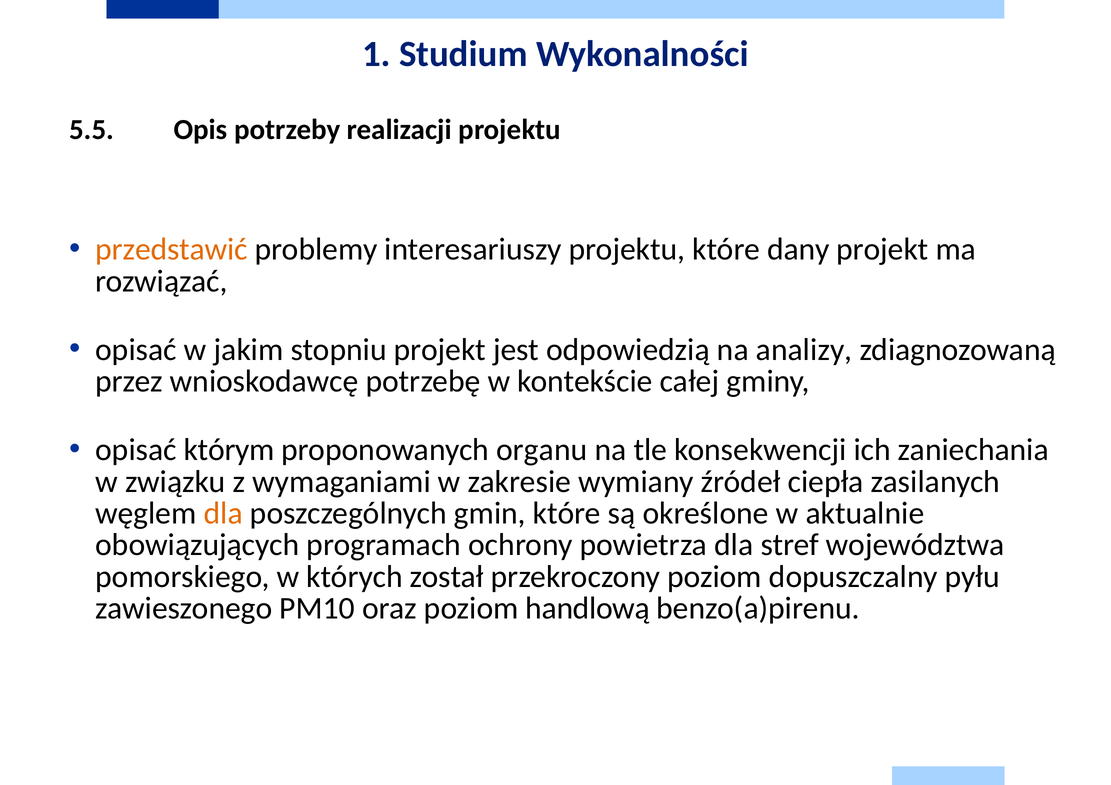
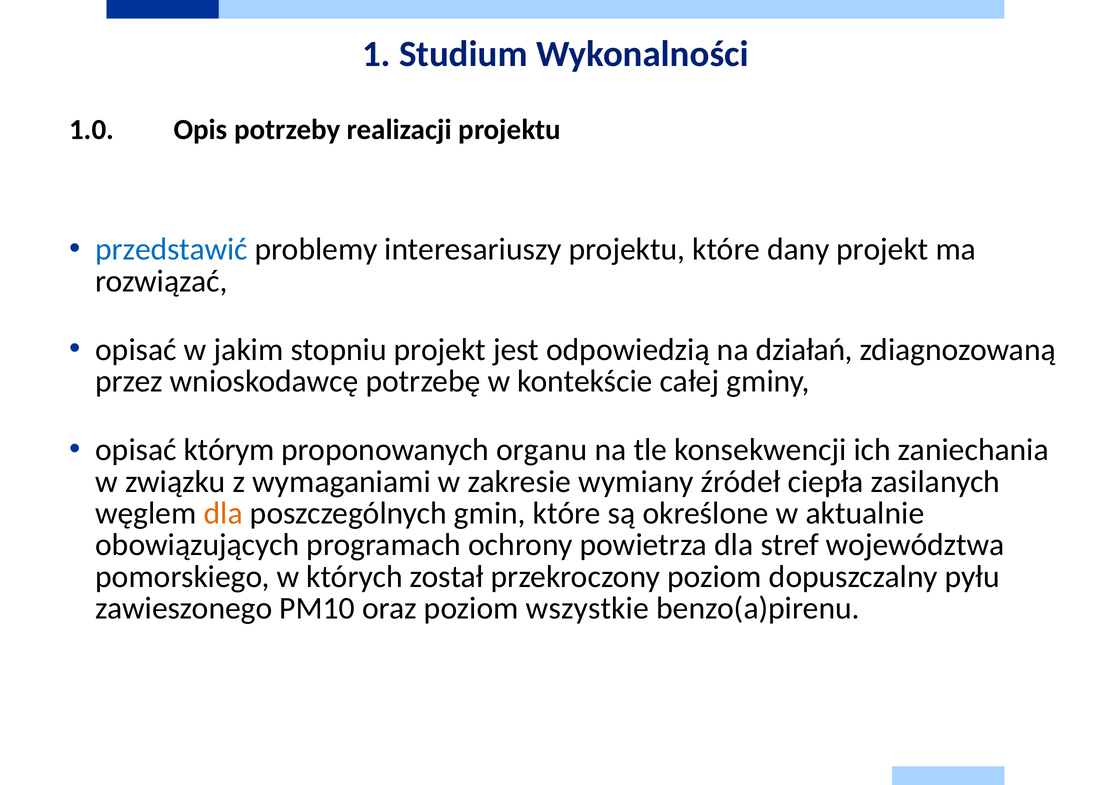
5.5: 5.5 -> 1.0 (92, 130)
przedstawić colour: orange -> blue (172, 250)
analizy: analizy -> działań (804, 350)
handlową: handlową -> wszystkie (587, 609)
